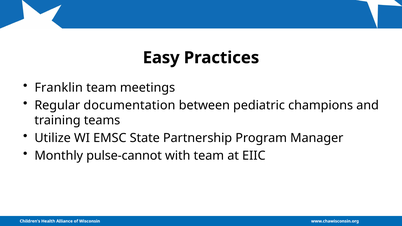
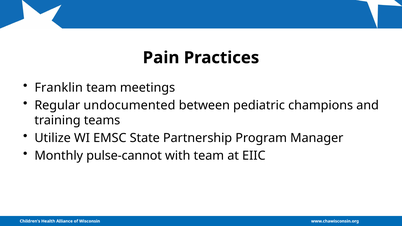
Easy: Easy -> Pain (161, 58)
documentation: documentation -> undocumented (129, 105)
